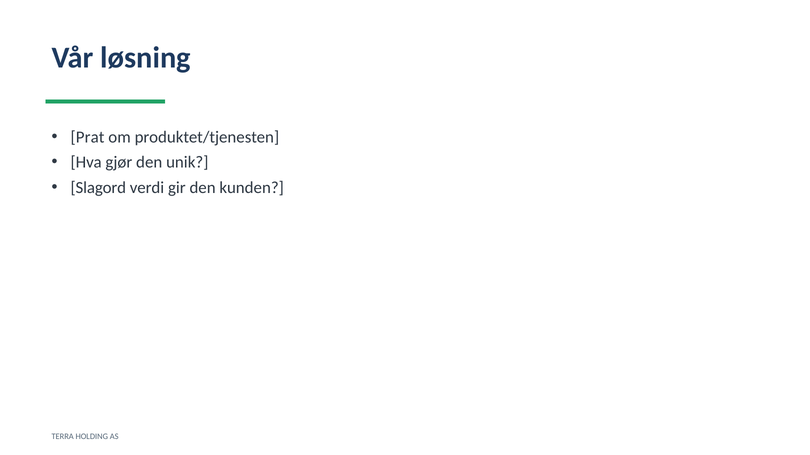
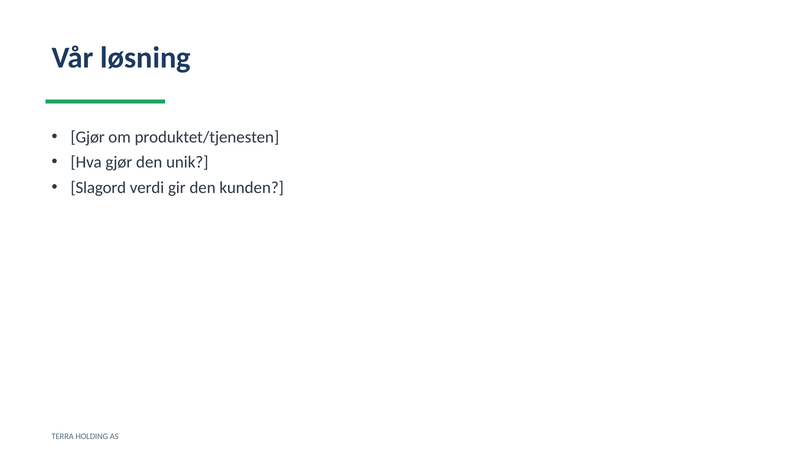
Prat: Prat -> Gjør (88, 137)
